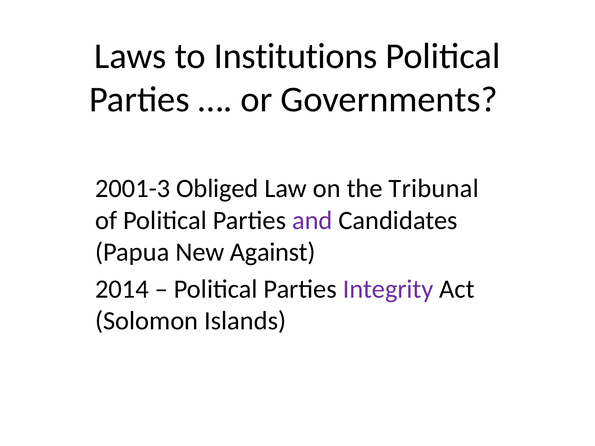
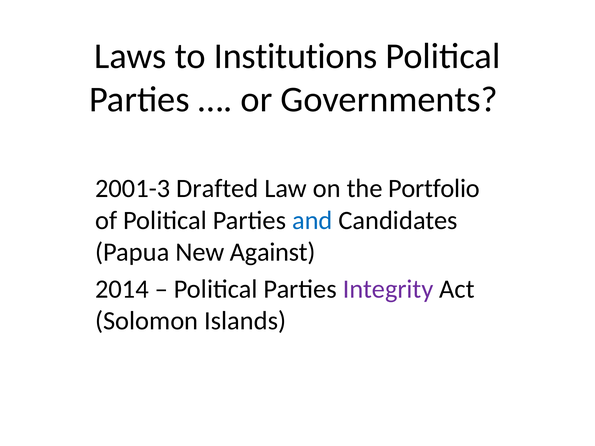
Obliged: Obliged -> Drafted (217, 189)
Tribunal: Tribunal -> Portfolio (434, 189)
and colour: purple -> blue (312, 220)
